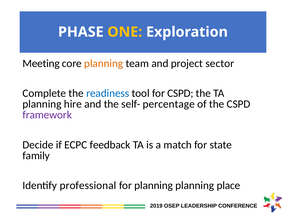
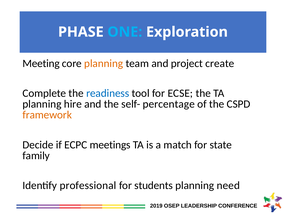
ONE colour: yellow -> light blue (125, 32)
sector: sector -> create (220, 64)
for CSPD: CSPD -> ECSE (180, 93)
framework colour: purple -> orange (47, 115)
feedback: feedback -> meetings (110, 145)
for planning: planning -> students (154, 186)
place: place -> need (228, 186)
